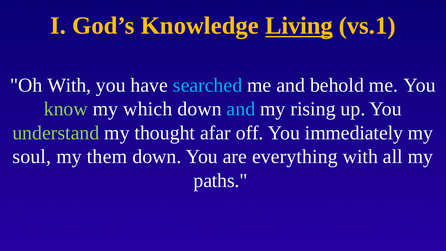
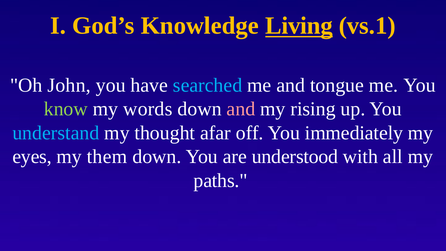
Oh With: With -> John (69, 85)
behold: behold -> tongue (337, 85)
which: which -> words (148, 109)
and colour: light blue -> pink (241, 109)
understand colour: light green -> light blue (56, 133)
soul: soul -> eyes (32, 157)
everything: everything -> understood (295, 157)
